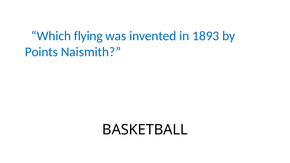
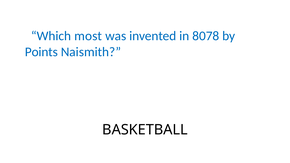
flying: flying -> most (88, 36)
1893: 1893 -> 8078 (206, 36)
